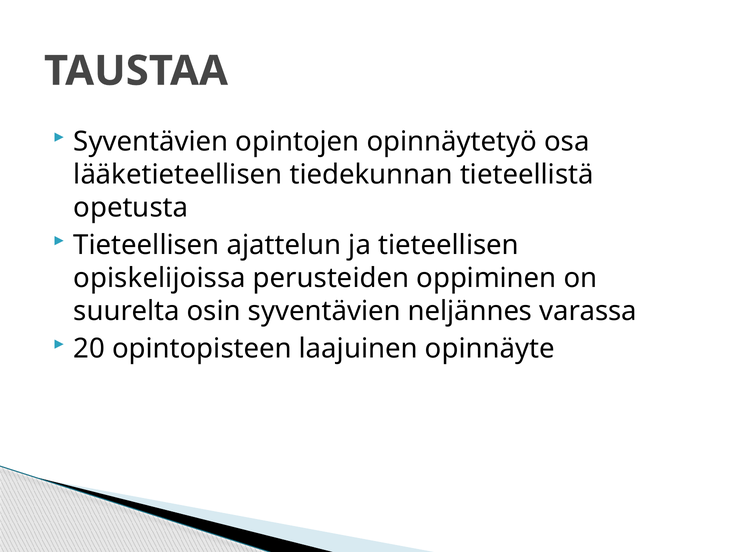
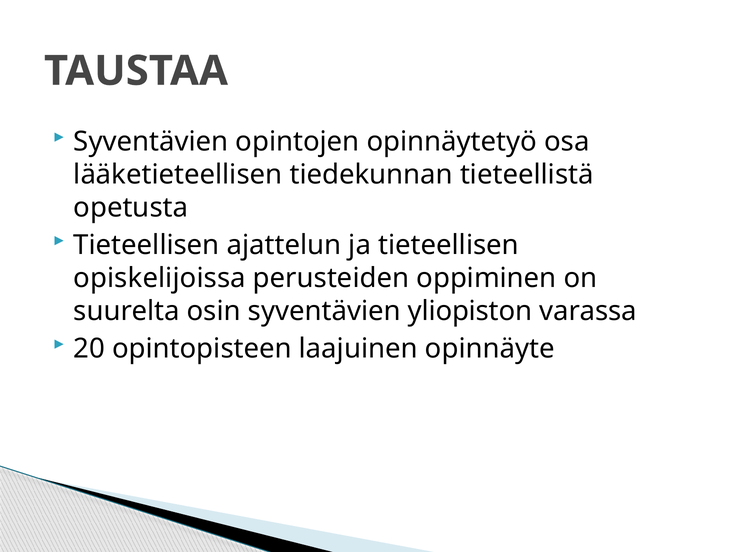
neljännes: neljännes -> yliopiston (470, 311)
